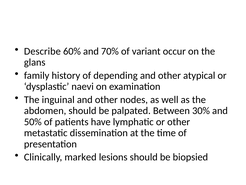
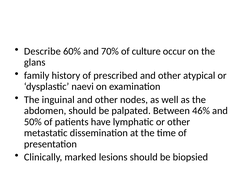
variant: variant -> culture (146, 51)
depending: depending -> prescribed (116, 75)
30%: 30% -> 46% (201, 110)
